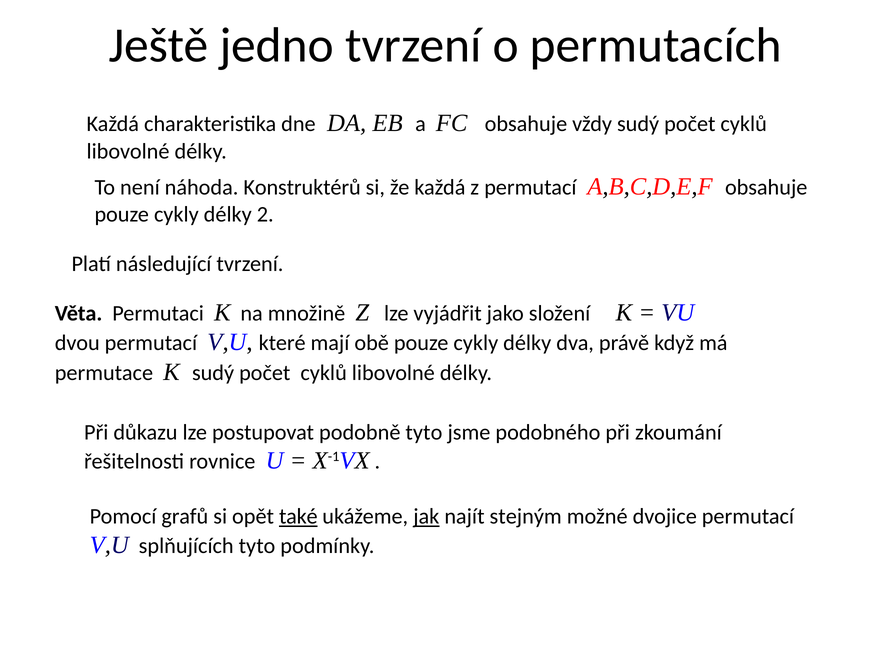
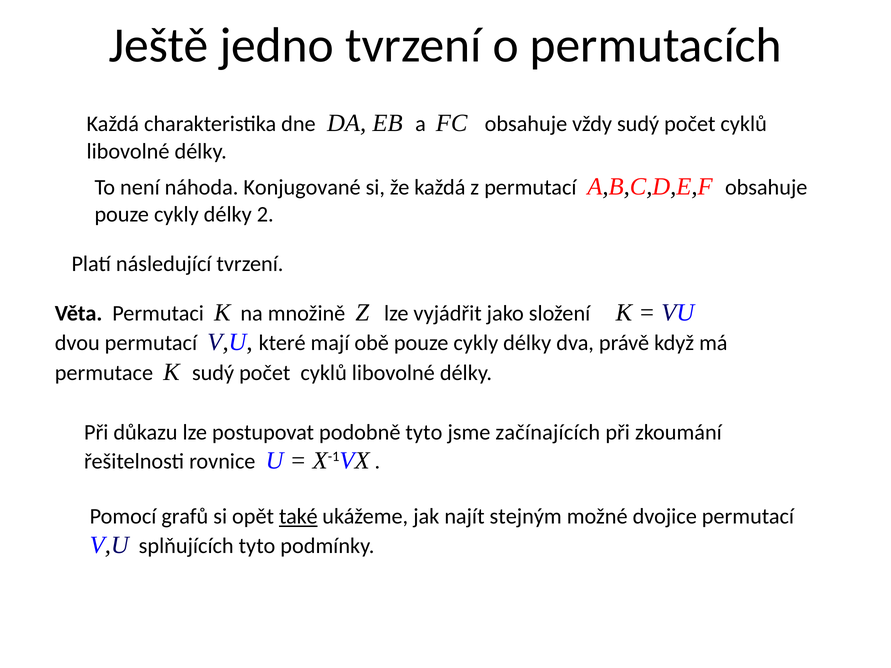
Konstruktérů: Konstruktérů -> Konjugované (302, 187)
podobného: podobného -> začínajících (548, 432)
jak underline: present -> none (426, 517)
